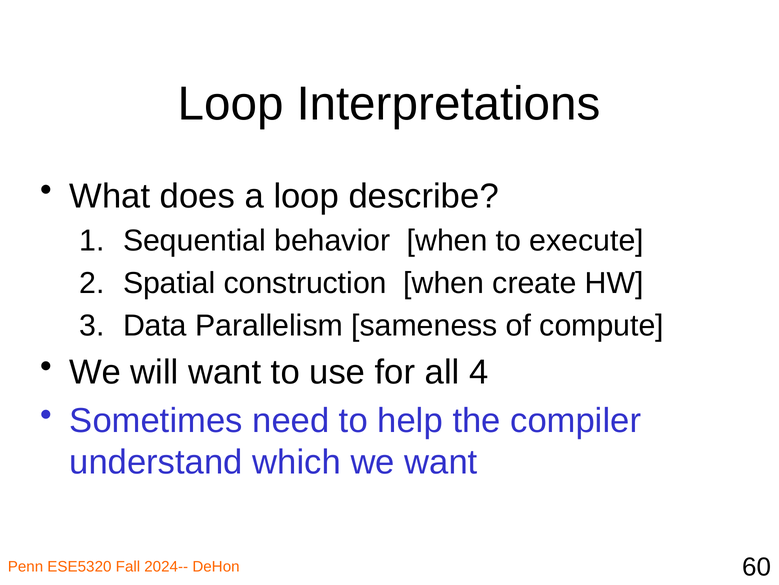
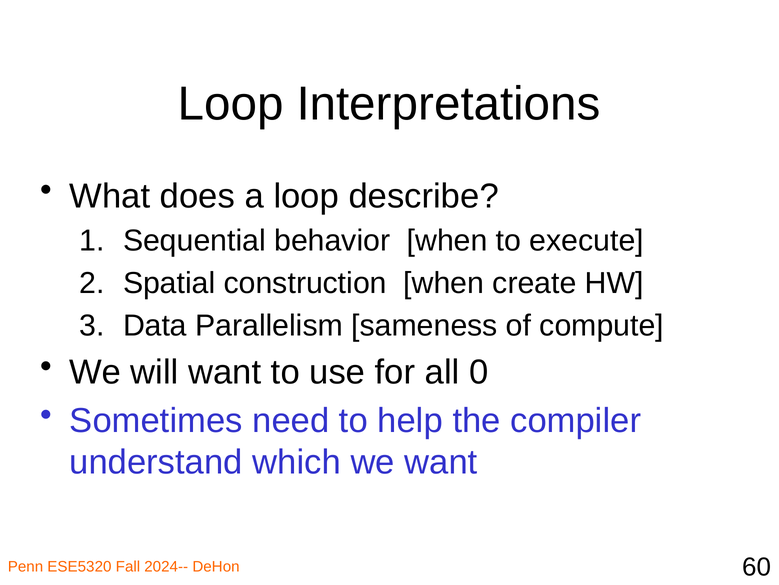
4: 4 -> 0 (479, 372)
